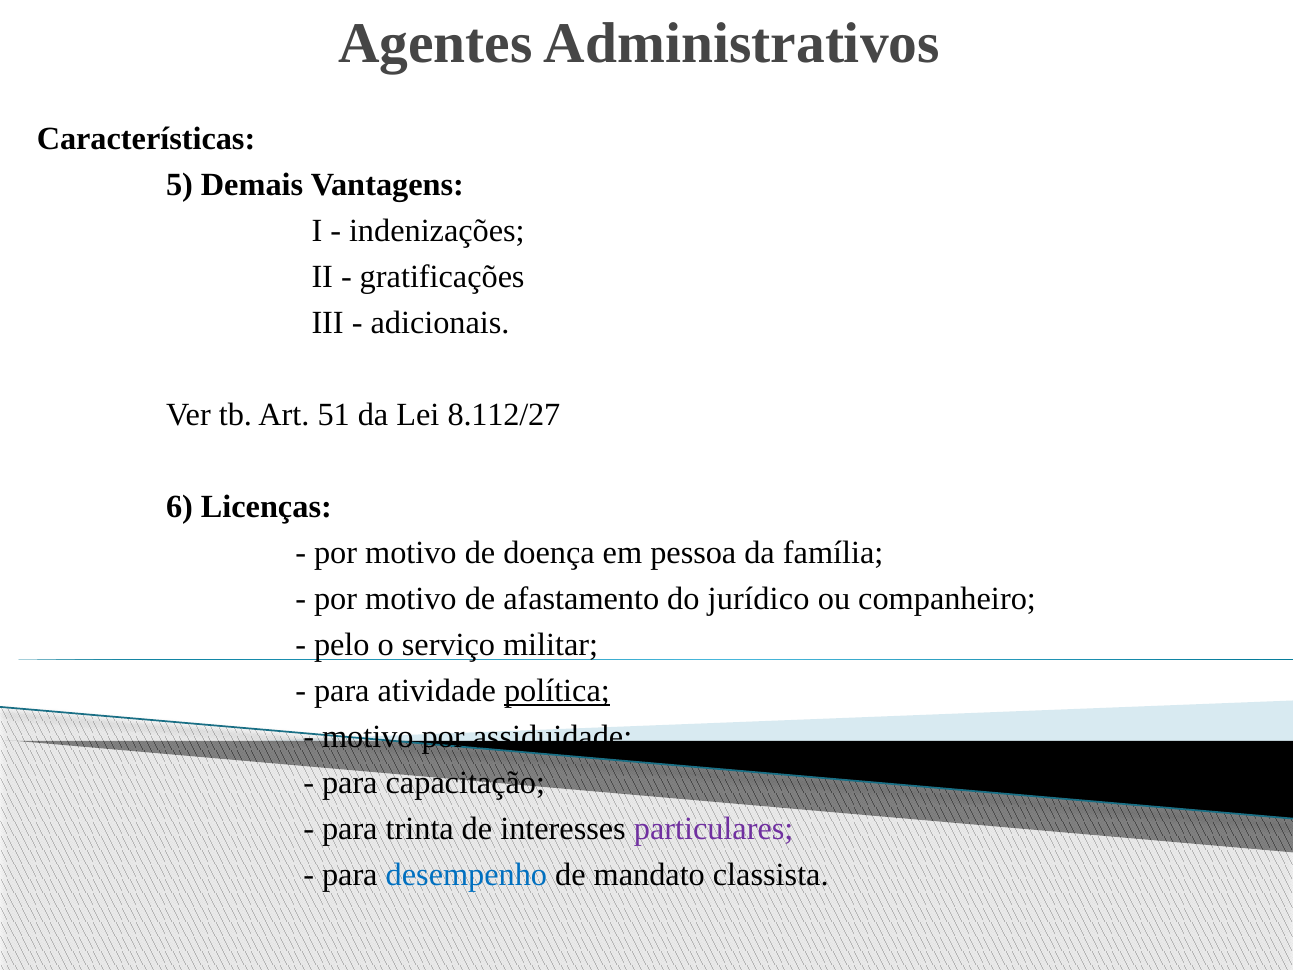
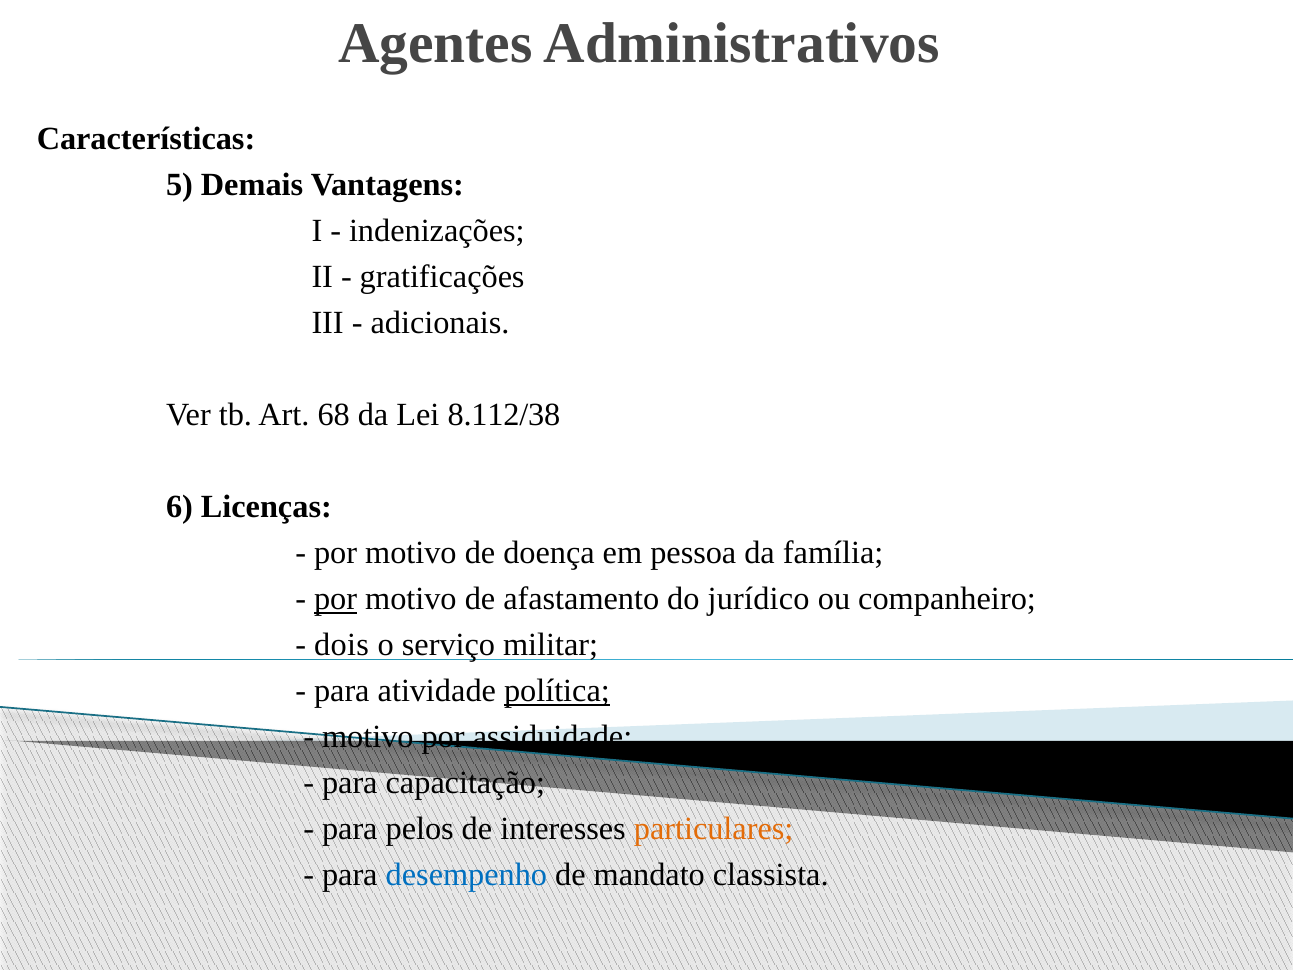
51: 51 -> 68 (334, 415)
8.112/27: 8.112/27 -> 8.112/38 (504, 415)
por underline: none -> present (336, 599)
pelo: pelo -> dois (342, 645)
trinta: trinta -> pelos (420, 829)
particulares colour: purple -> orange (714, 829)
